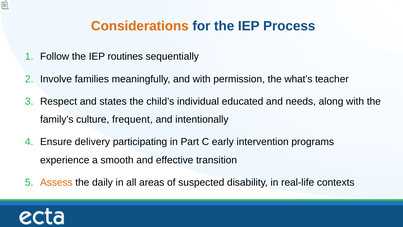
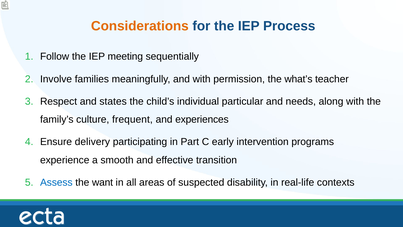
routines: routines -> meeting (125, 57)
educated: educated -> particular (243, 101)
intentionally: intentionally -> experiences (202, 119)
Assess colour: orange -> blue (56, 182)
daily: daily -> want (103, 182)
